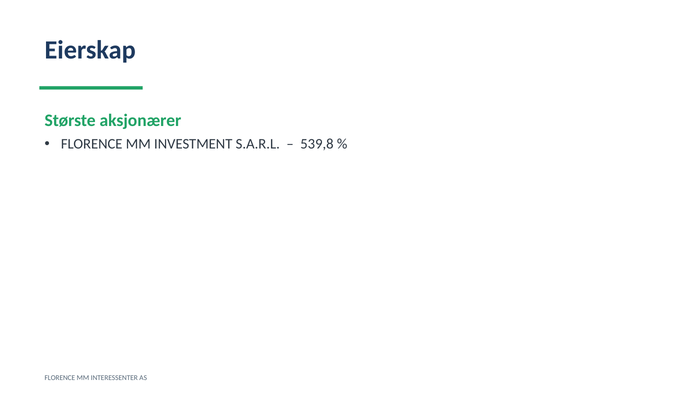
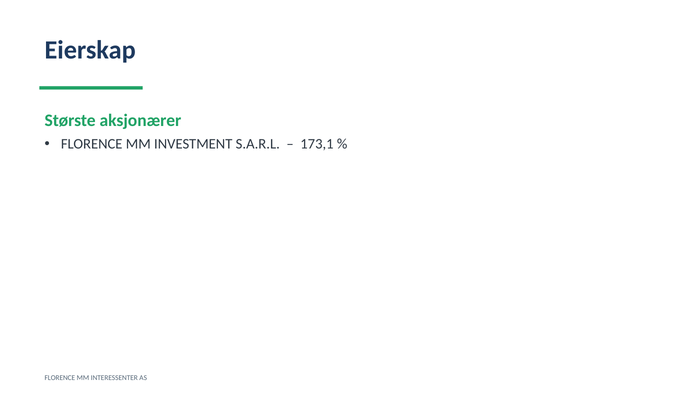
539,8: 539,8 -> 173,1 (317, 144)
